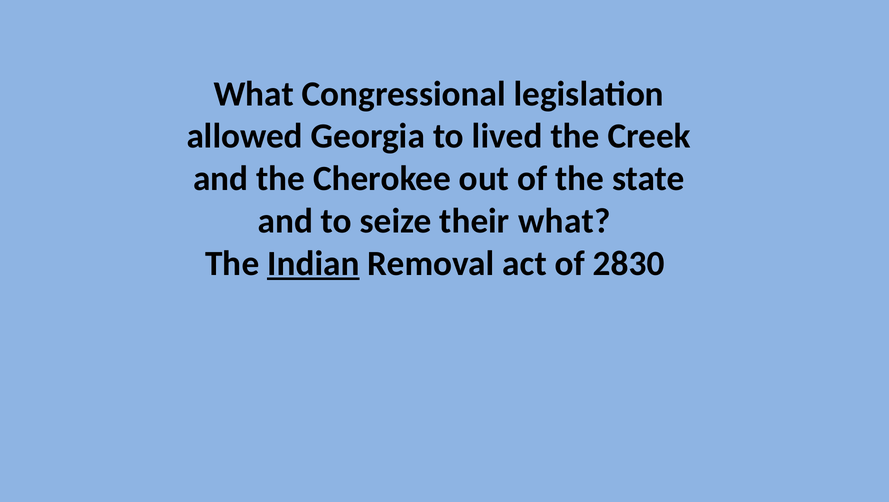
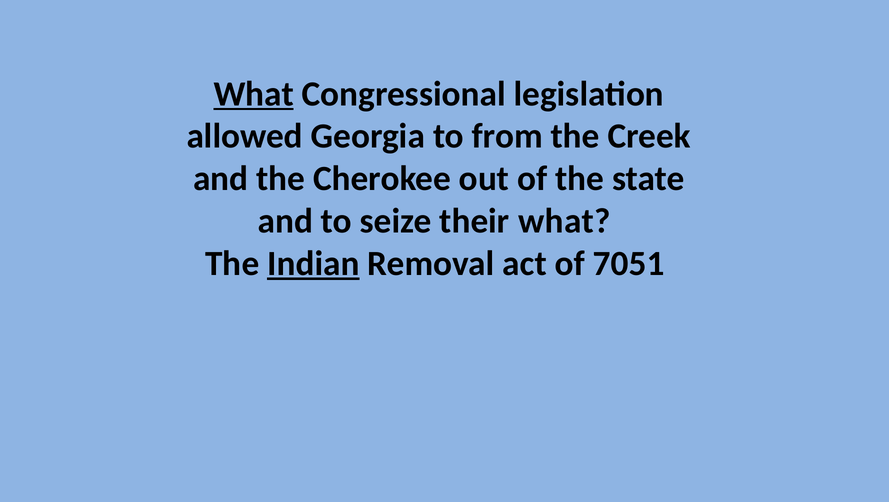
What underline: none -> present (254, 94)
lived: lived -> from (507, 136)
2830: 2830 -> 7051 (629, 263)
